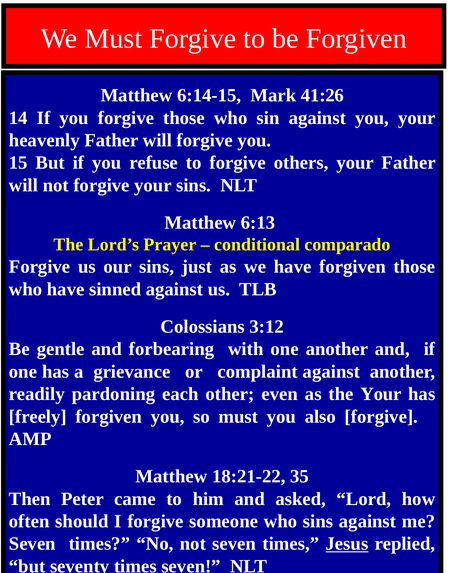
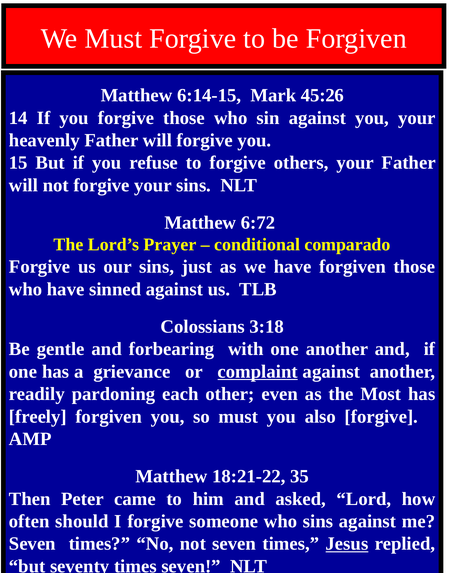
41:26: 41:26 -> 45:26 (322, 95)
6:13: 6:13 -> 6:72 (258, 223)
3:12: 3:12 -> 3:18 (267, 327)
complaint underline: none -> present (258, 372)
the Your: Your -> Most (381, 395)
